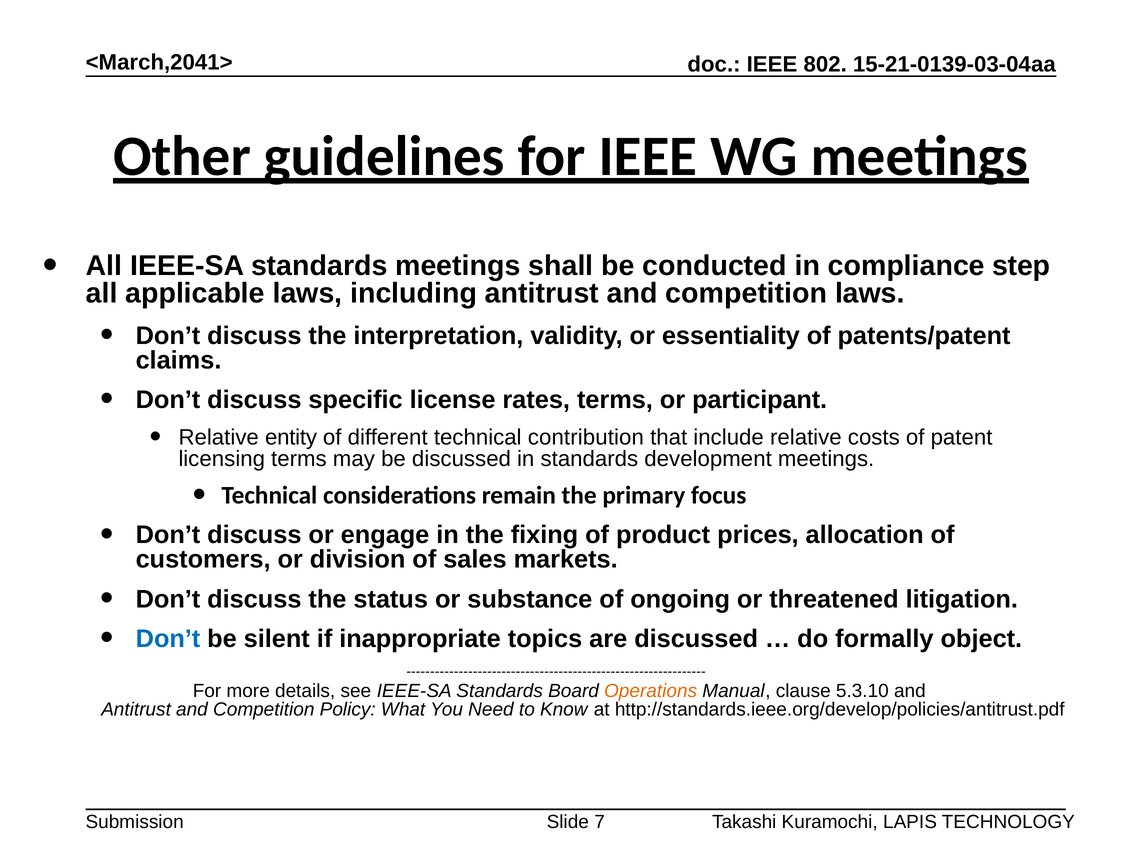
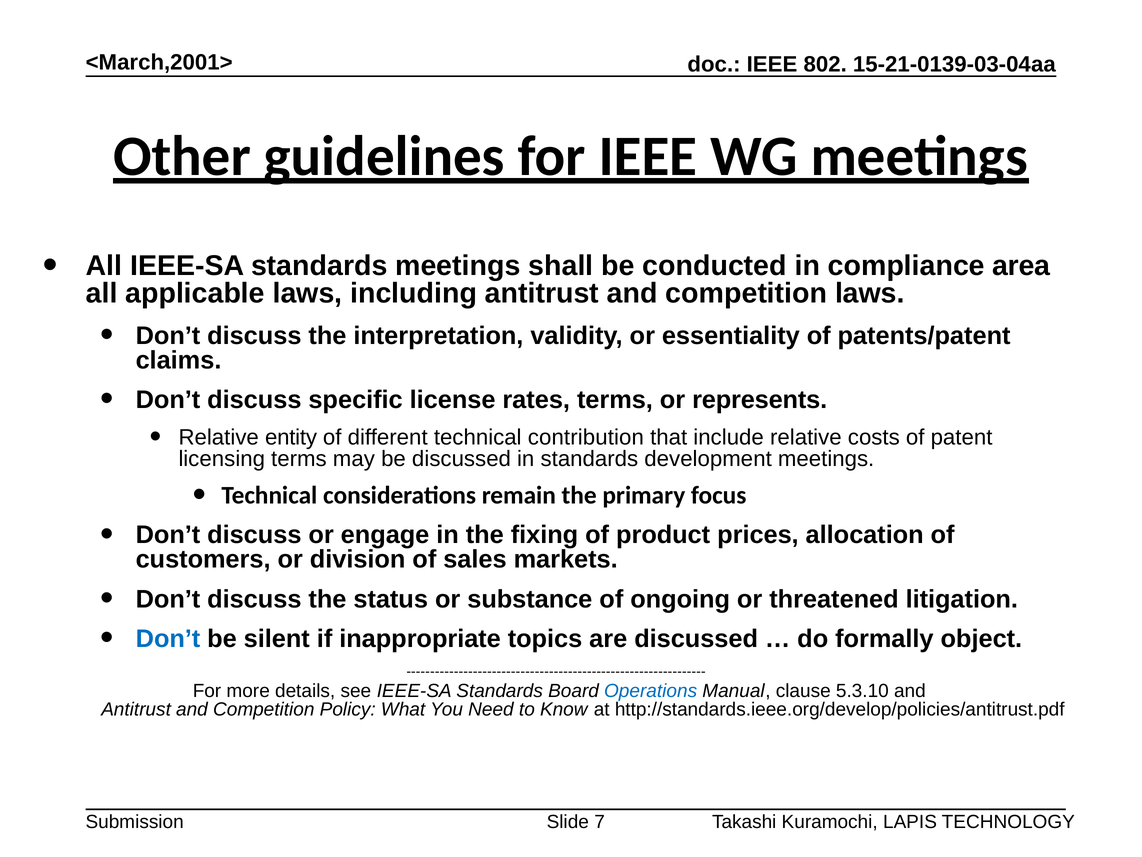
<March,2041>: <March,2041> -> <March,2001> (159, 62)
step: step -> area (1021, 266)
participant: participant -> represents (760, 400)
Operations colour: orange -> blue (651, 691)
